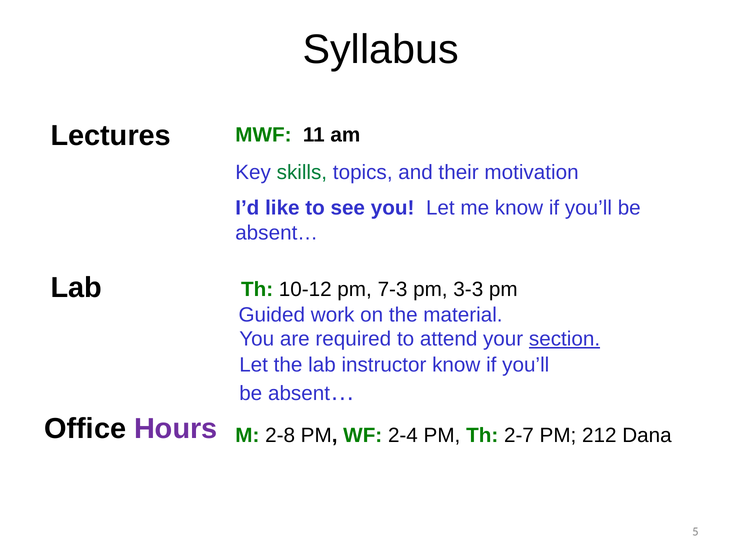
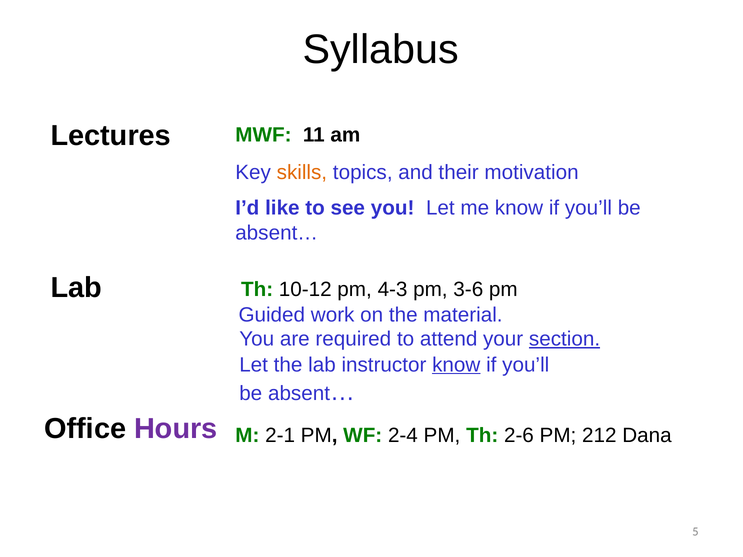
skills colour: green -> orange (302, 172)
7-3: 7-3 -> 4-3 (393, 290)
3-3: 3-3 -> 3-6 (468, 290)
know underline: none -> present (456, 365)
2-8: 2-8 -> 2-1 (280, 436)
2-7: 2-7 -> 2-6 (519, 436)
